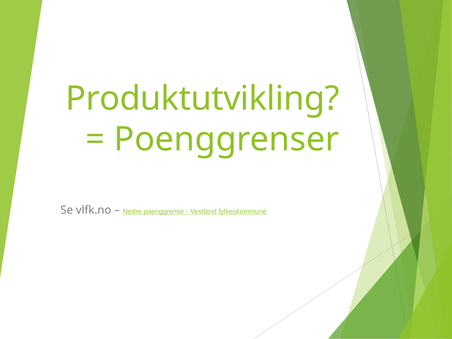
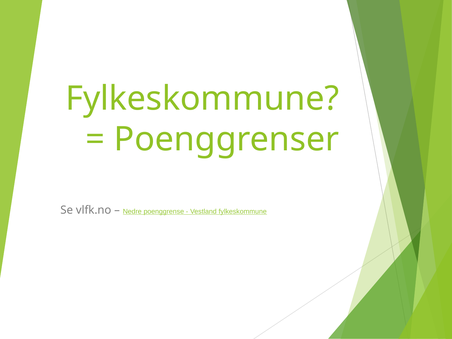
Produktutvikling: Produktutvikling -> Fylkeskommune (202, 99)
